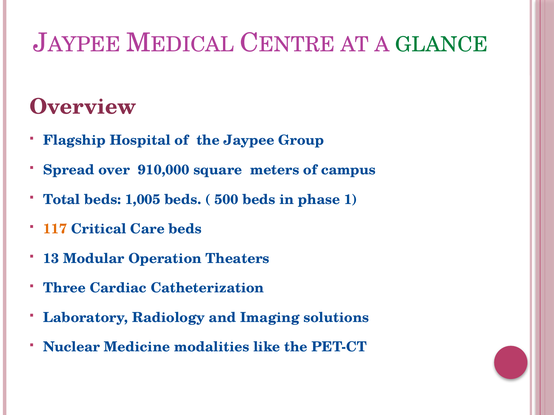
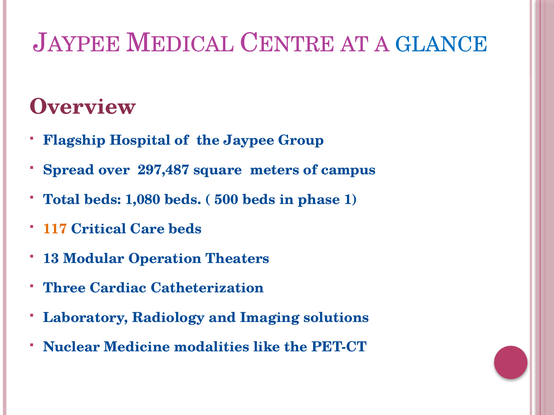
GLANCE colour: green -> blue (442, 45)
910,000: 910,000 -> 297,487 (164, 170)
1,005: 1,005 -> 1,080 (143, 200)
